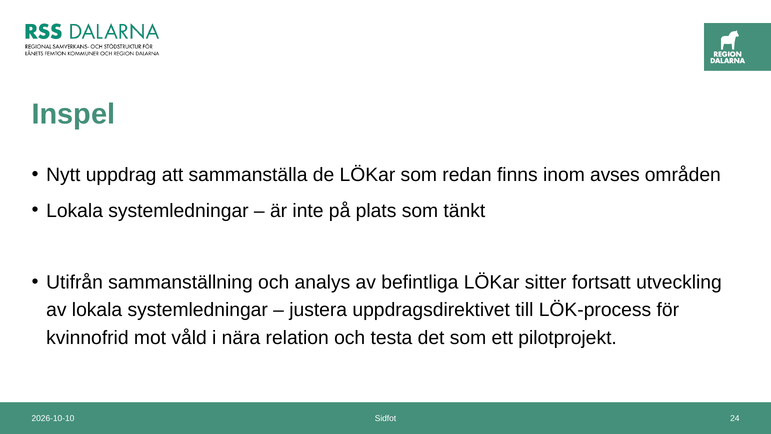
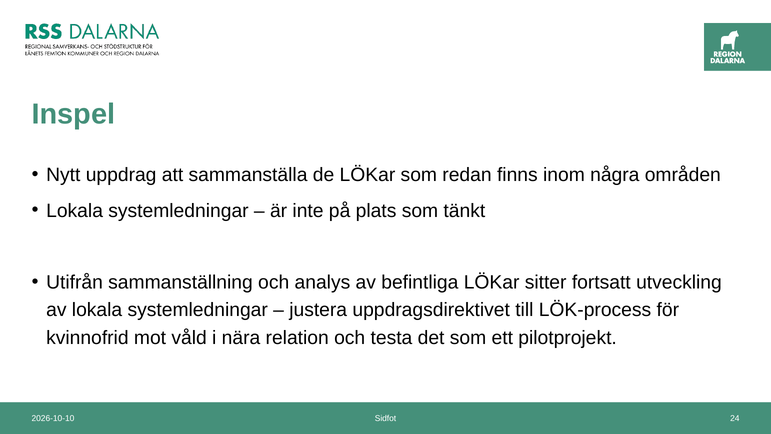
avses: avses -> några (615, 175)
